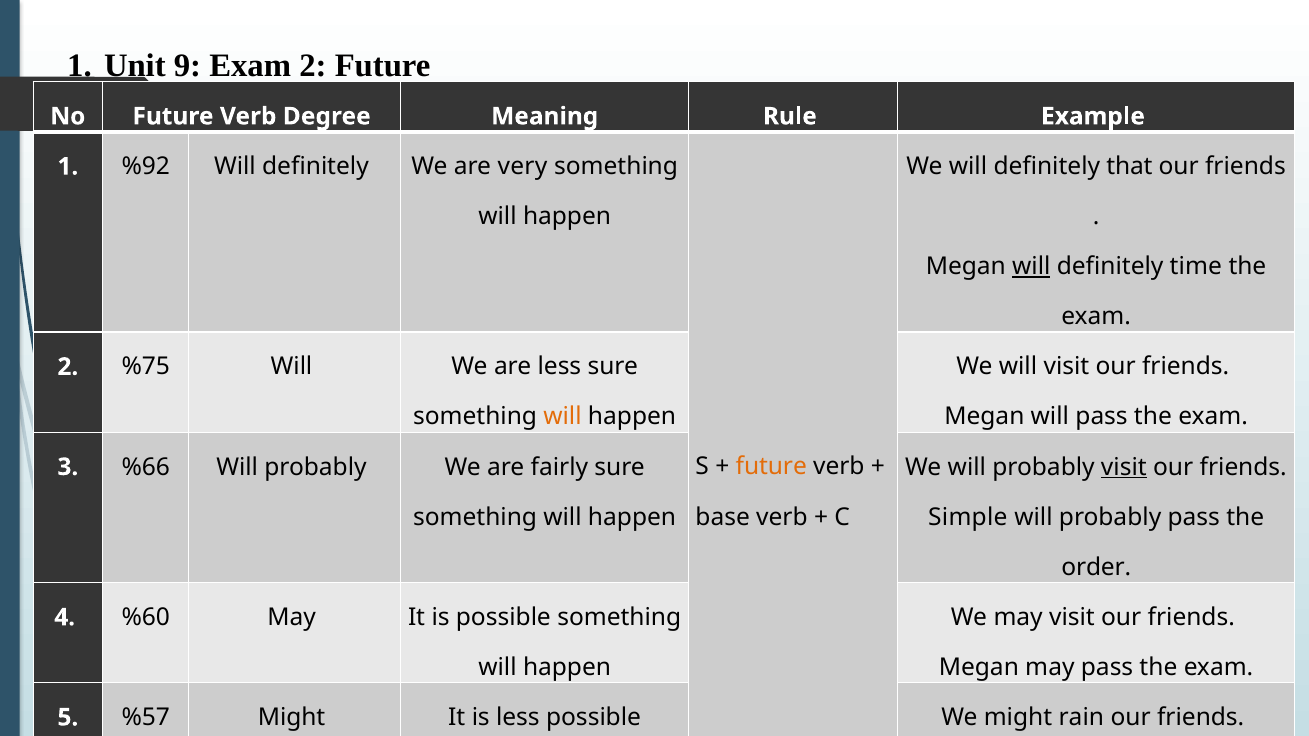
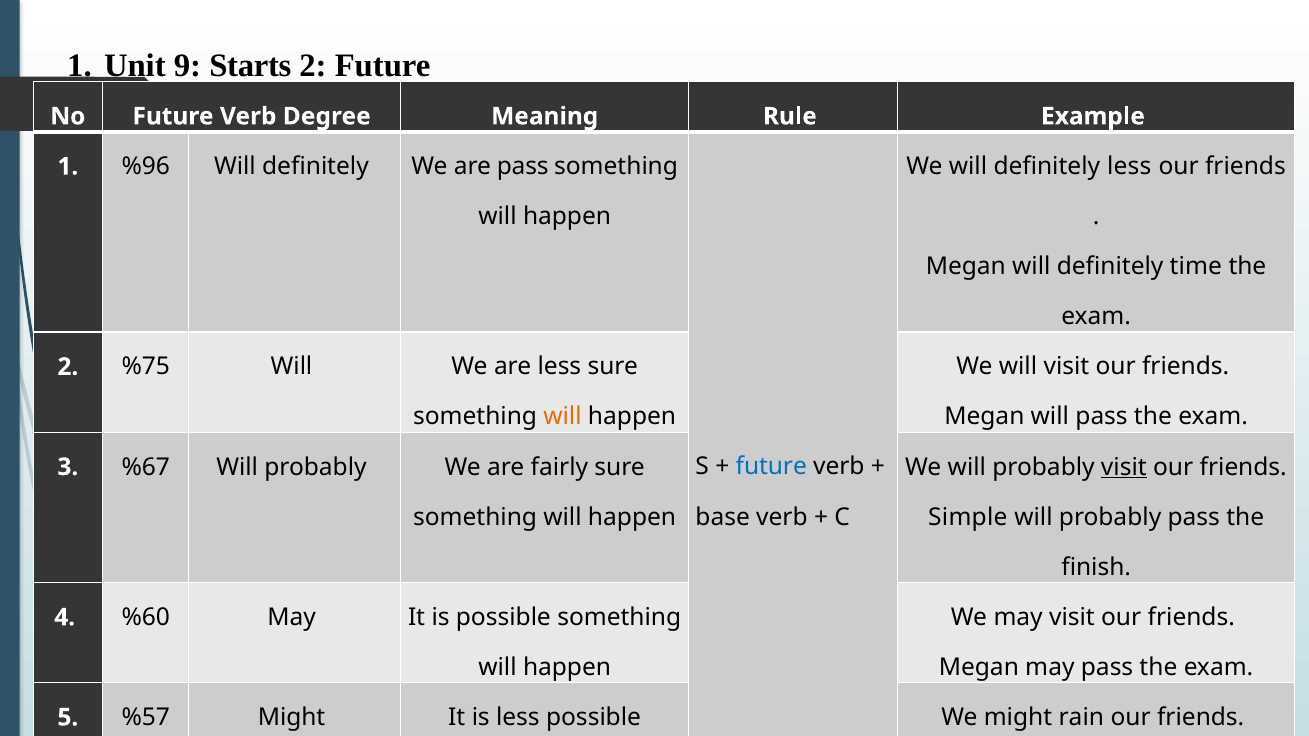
9 Exam: Exam -> Starts (250, 66)
definitely that: that -> less (1129, 167)
%92: %92 -> %96 (146, 167)
are very: very -> pass (523, 167)
will underline: present -> none (1031, 267)
future colour: orange -> blue (771, 467)
%66: %66 -> %67 (146, 467)
order: order -> finish (1096, 567)
